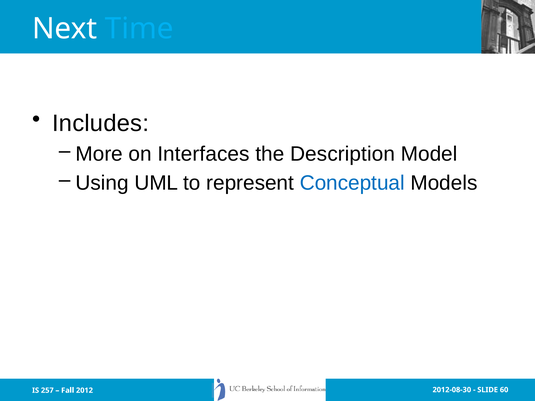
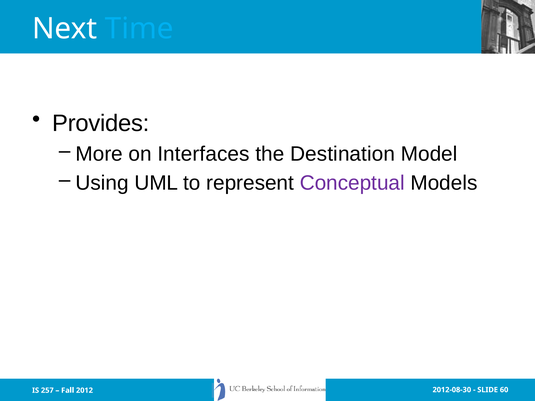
Includes: Includes -> Provides (101, 123)
Description: Description -> Destination (343, 154)
Conceptual colour: blue -> purple (352, 183)
